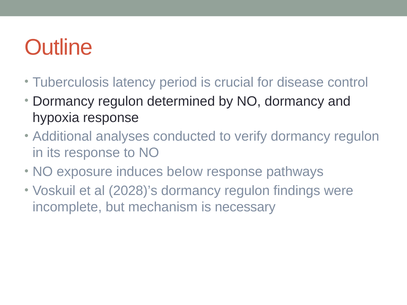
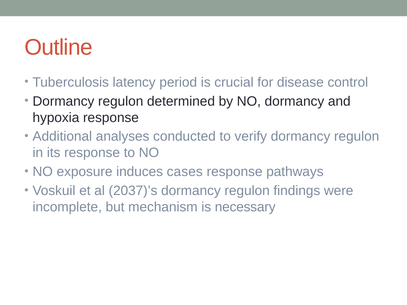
below: below -> cases (185, 172)
2028)’s: 2028)’s -> 2037)’s (133, 191)
